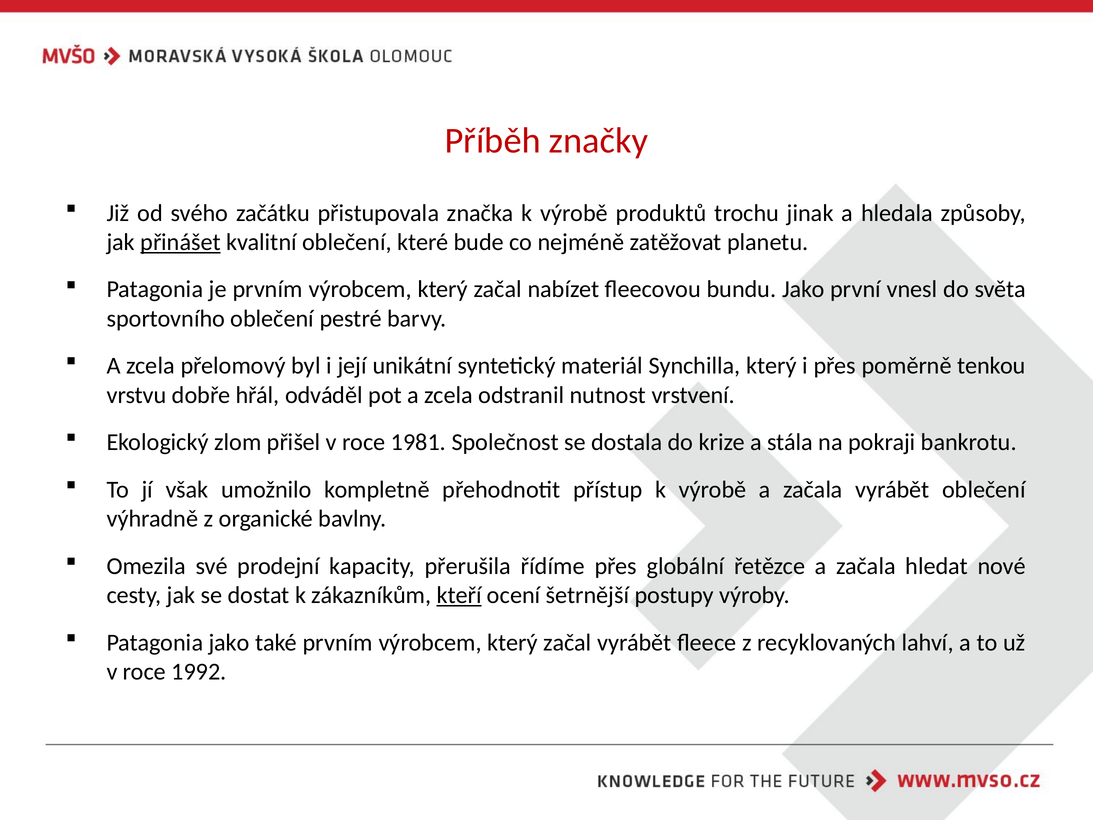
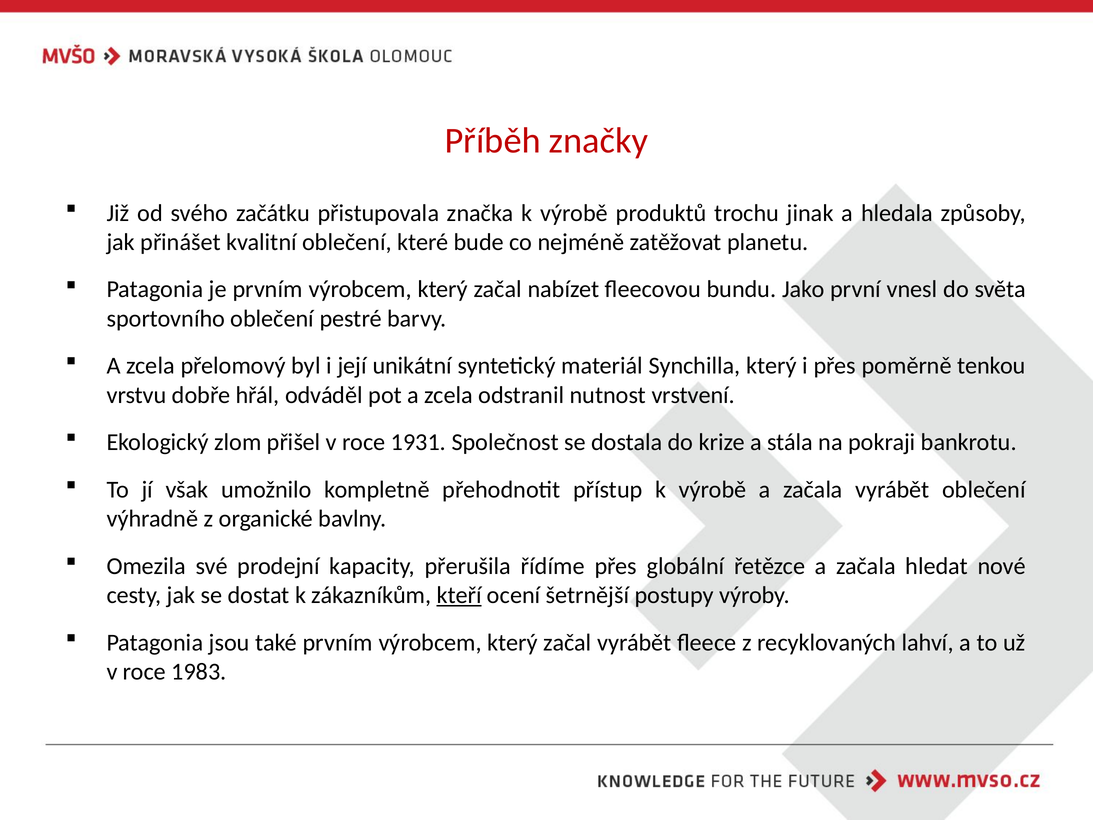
přinášet underline: present -> none (181, 242)
1981: 1981 -> 1931 (418, 442)
Patagonia jako: jako -> jsou (229, 642)
1992: 1992 -> 1983 (199, 672)
